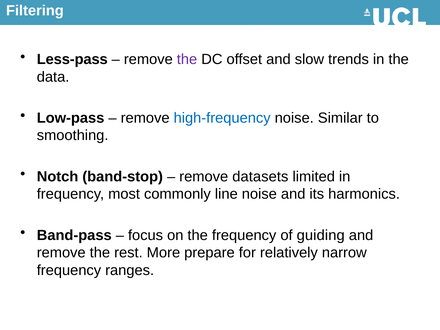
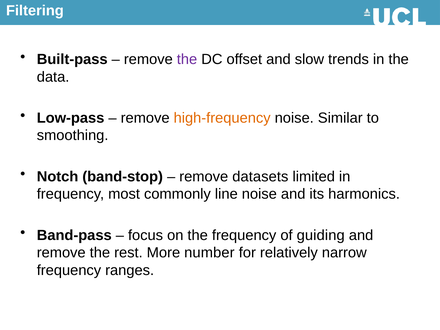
Less-pass: Less-pass -> Built-pass (72, 59)
high-frequency colour: blue -> orange (222, 118)
prepare: prepare -> number (209, 253)
